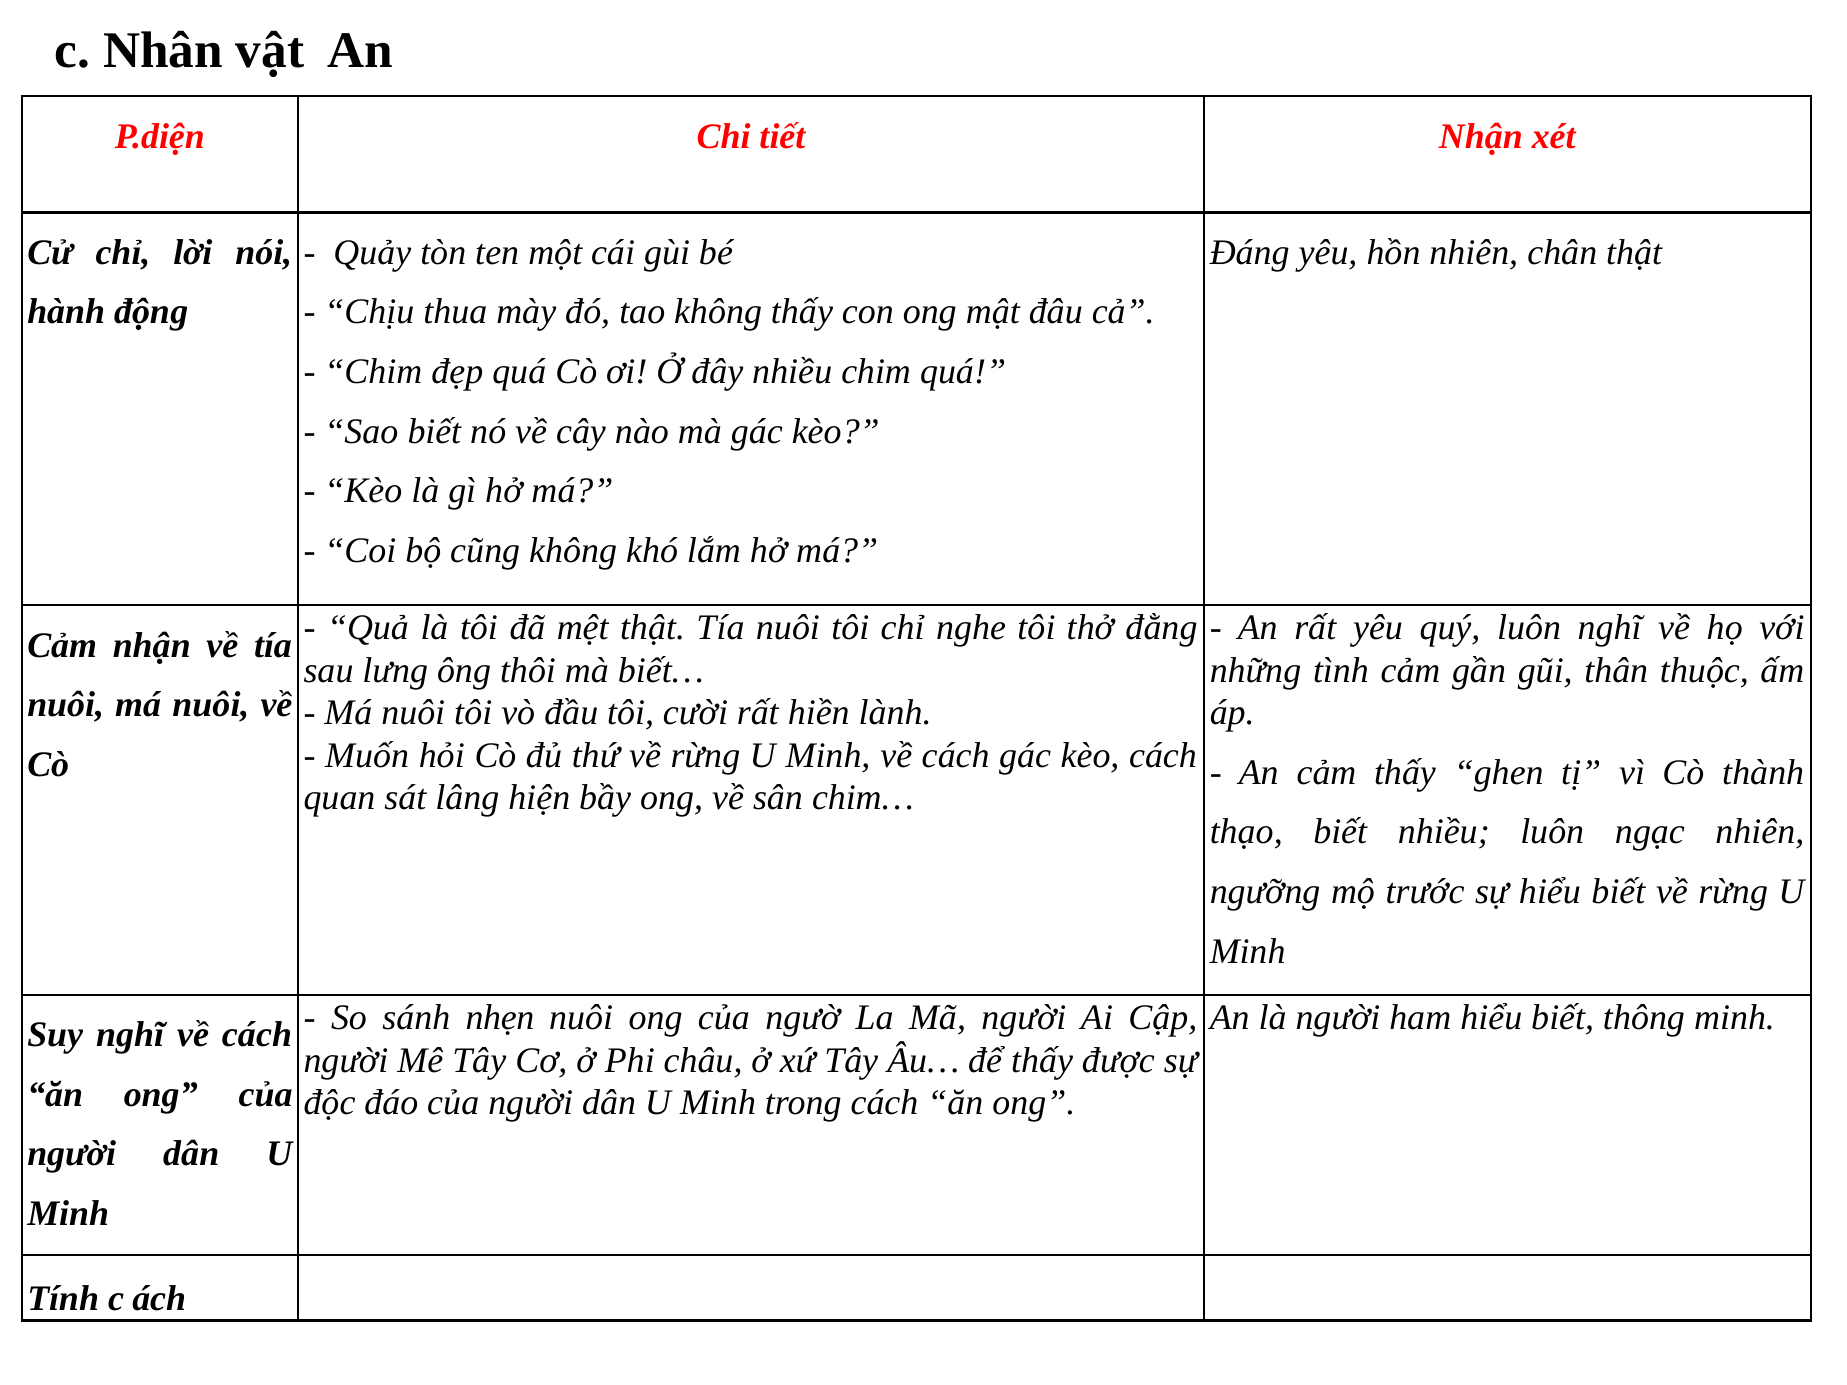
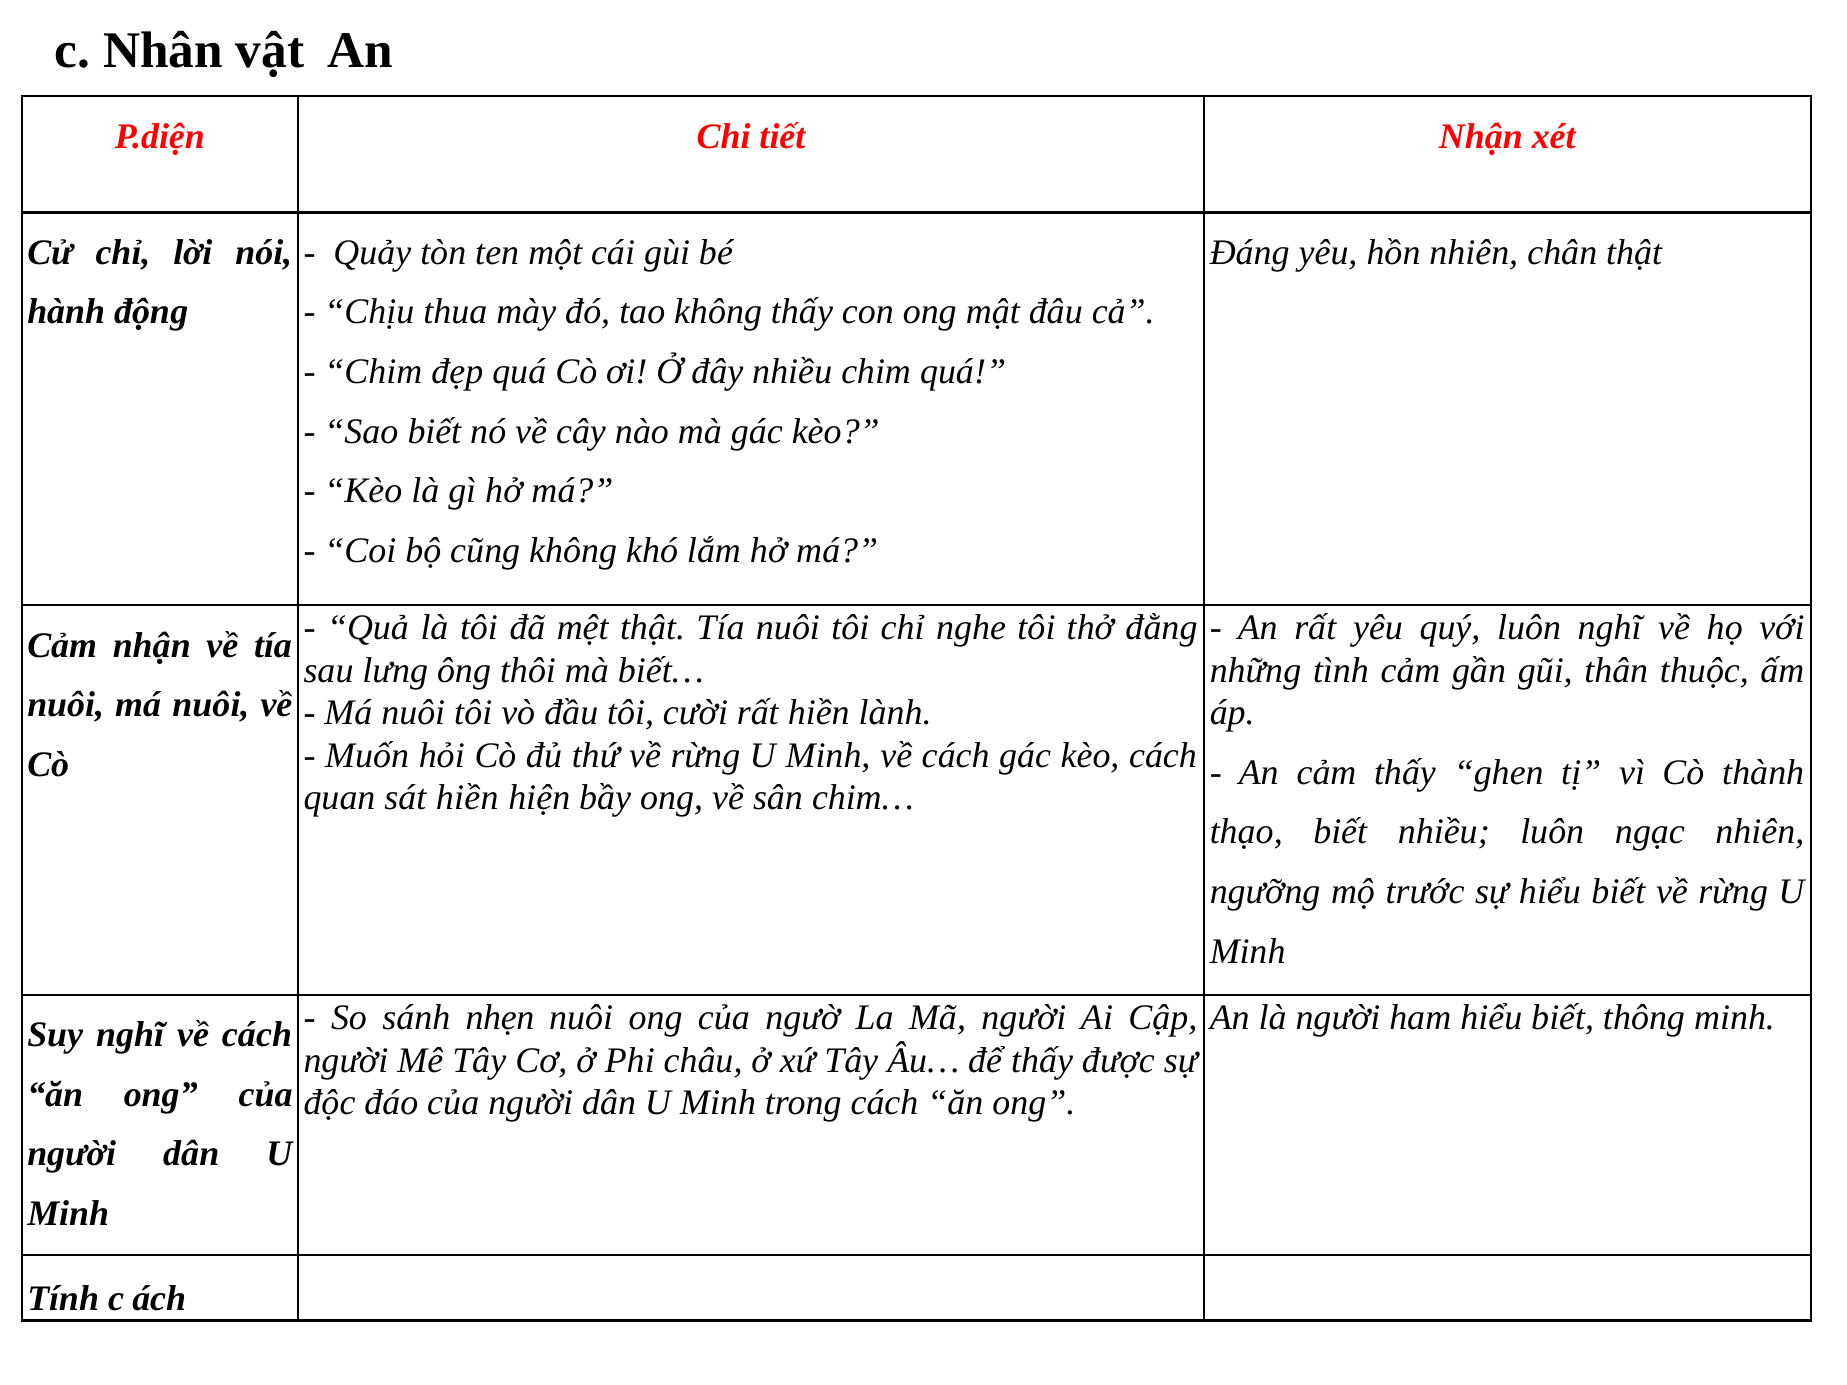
sát lâng: lâng -> hiền (467, 798)
